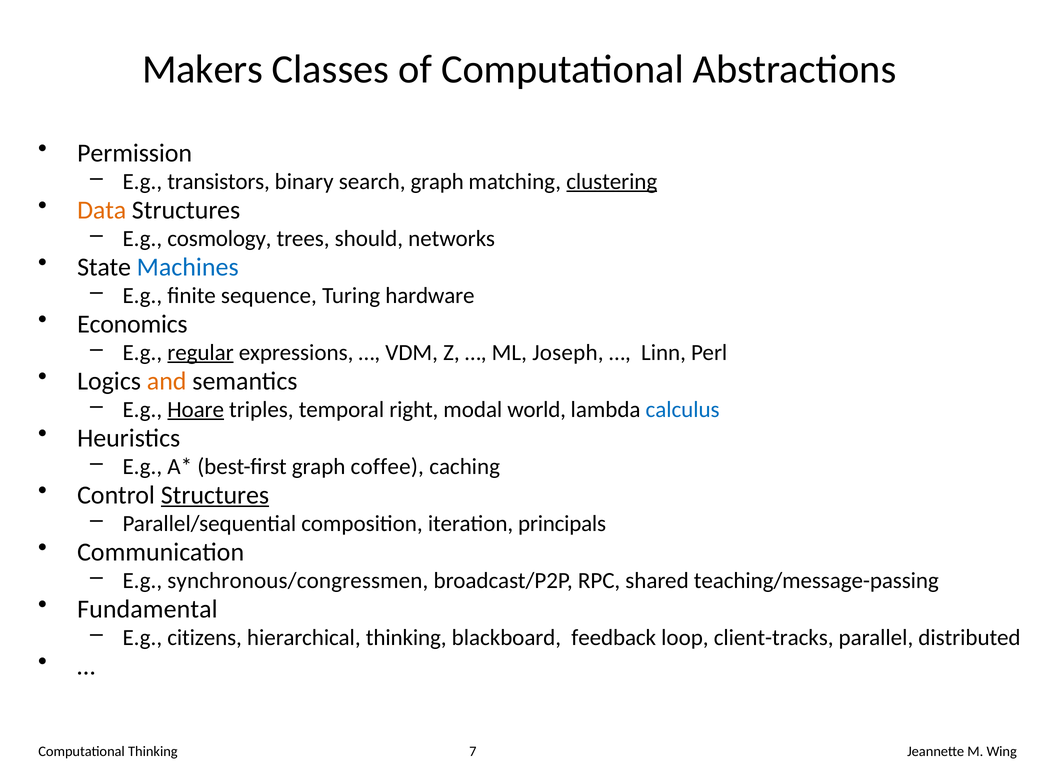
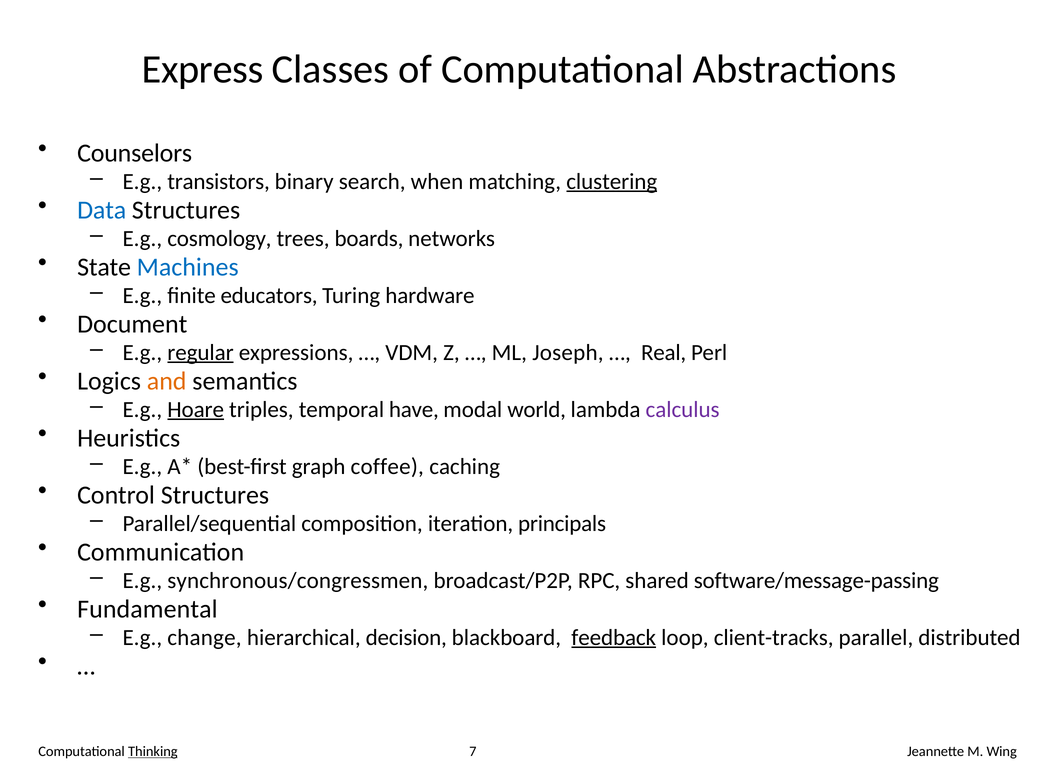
Makers: Makers -> Express (203, 69)
Permission: Permission -> Counselors (135, 153)
search graph: graph -> when (437, 181)
Data colour: orange -> blue (102, 210)
should: should -> boards (369, 238)
sequence: sequence -> educators (269, 295)
Economics: Economics -> Document (132, 324)
Linn: Linn -> Real (664, 352)
right: right -> have (414, 409)
calculus colour: blue -> purple (683, 409)
Structures underline: present -> none (215, 495)
teaching/message-passing: teaching/message-passing -> software/message-passing (816, 580)
citizens: citizens -> change (204, 637)
hierarchical thinking: thinking -> decision (406, 637)
feedback underline: none -> present (614, 637)
Thinking underline: none -> present (153, 751)
